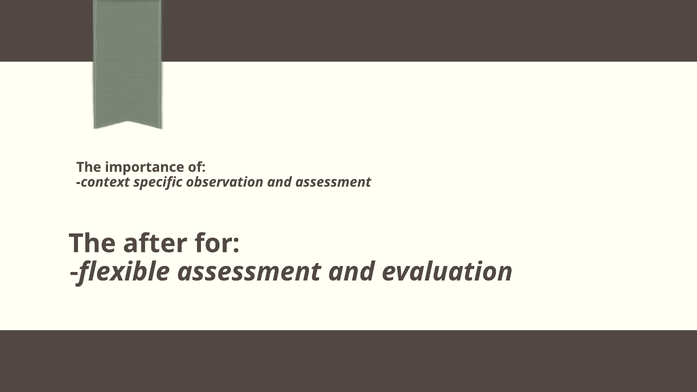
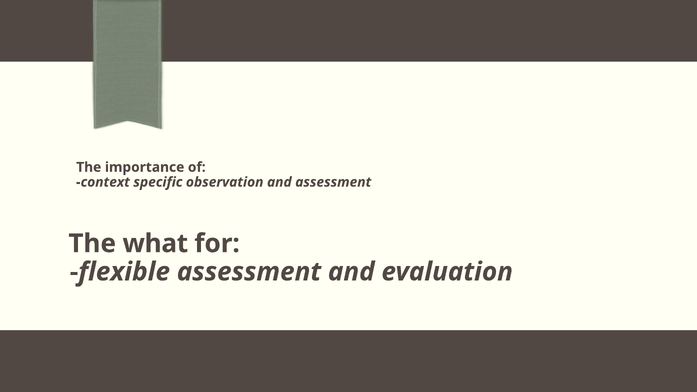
after: after -> what (155, 244)
